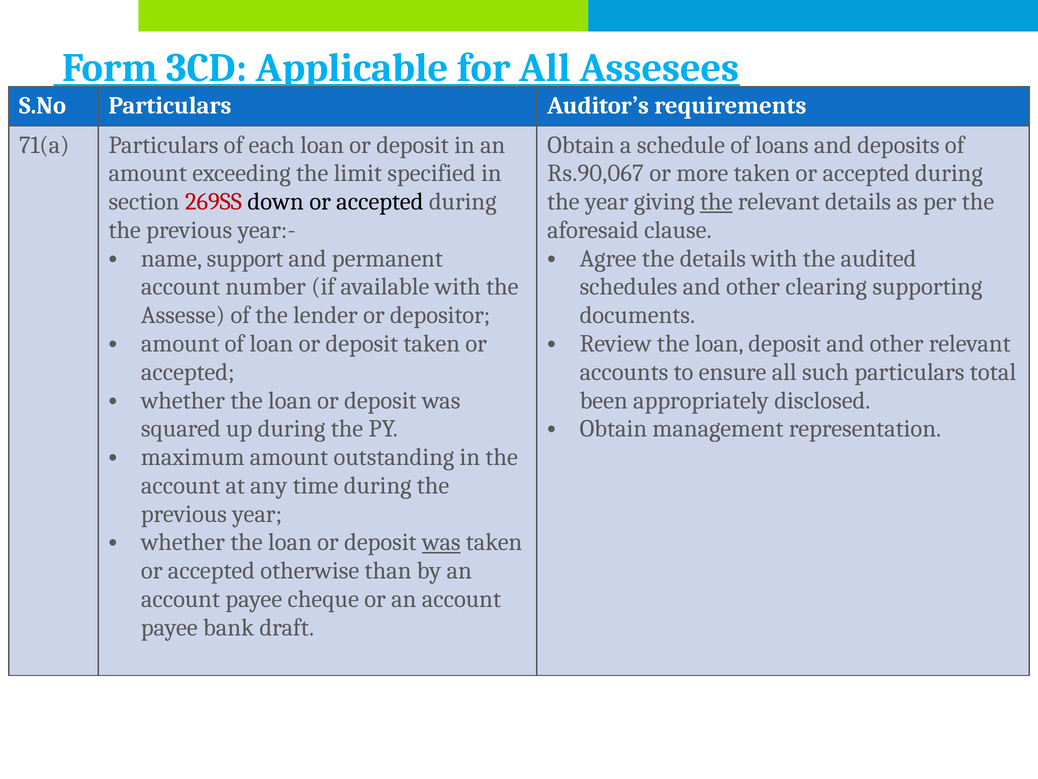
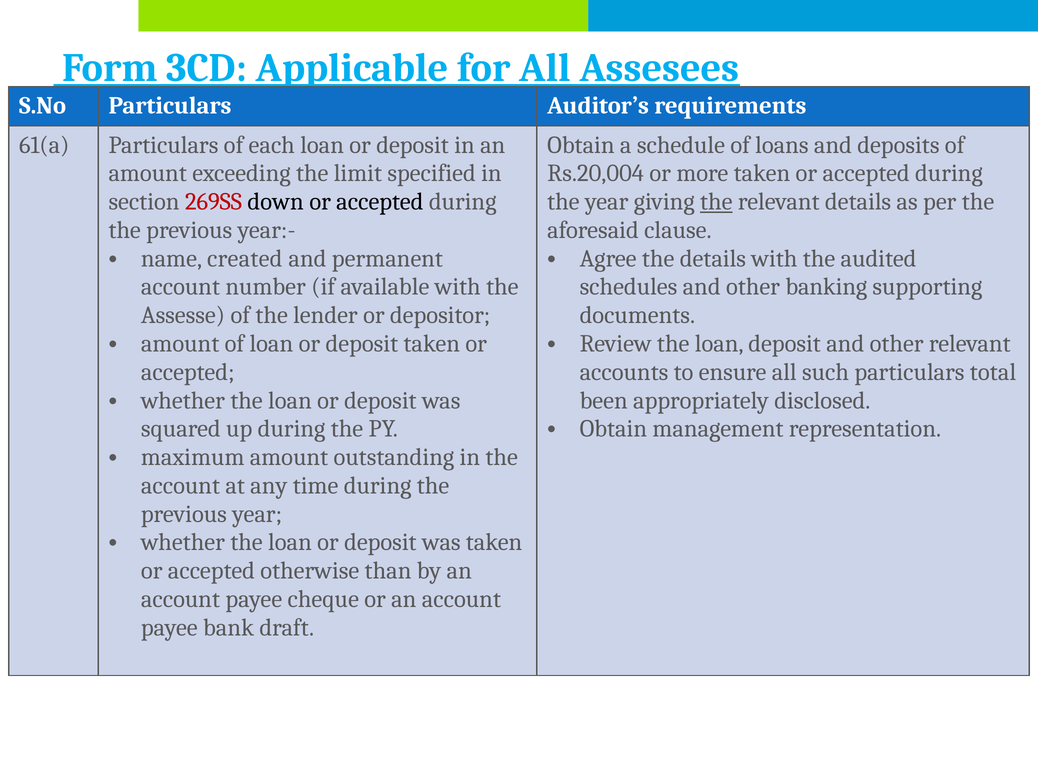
71(a: 71(a -> 61(a (44, 145)
Rs.90,067: Rs.90,067 -> Rs.20,004 (596, 173)
support: support -> created (245, 258)
clearing: clearing -> banking (826, 287)
was underline: present -> none (441, 542)
